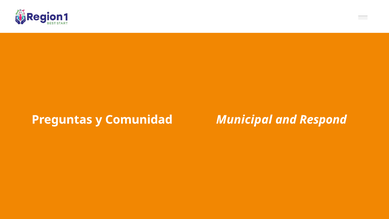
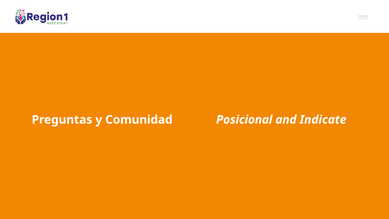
Municipal: Municipal -> Posicional (244, 120)
Respond: Respond -> Indicate (323, 120)
